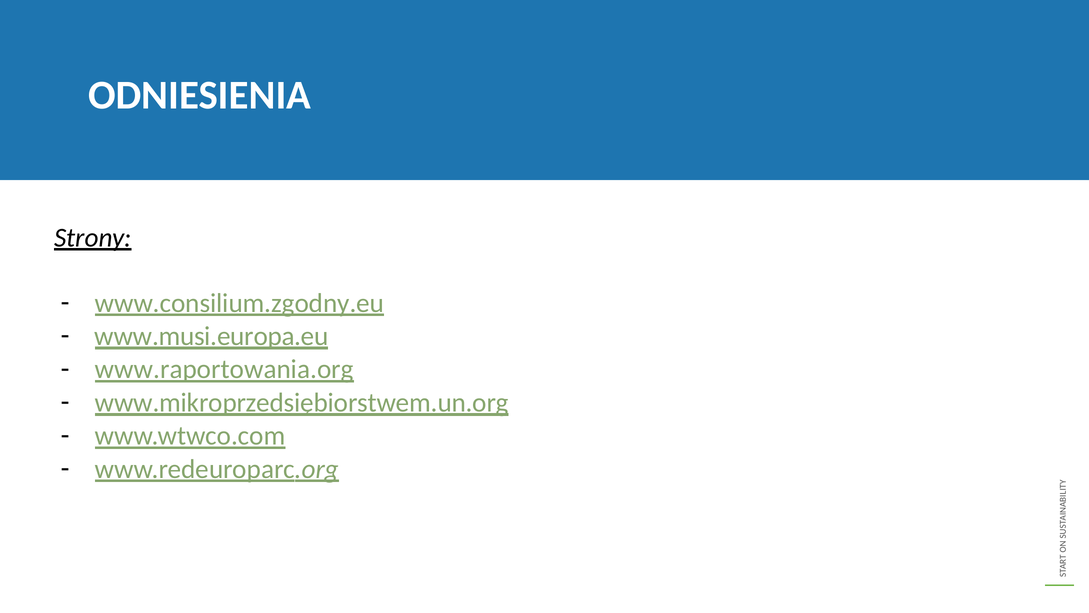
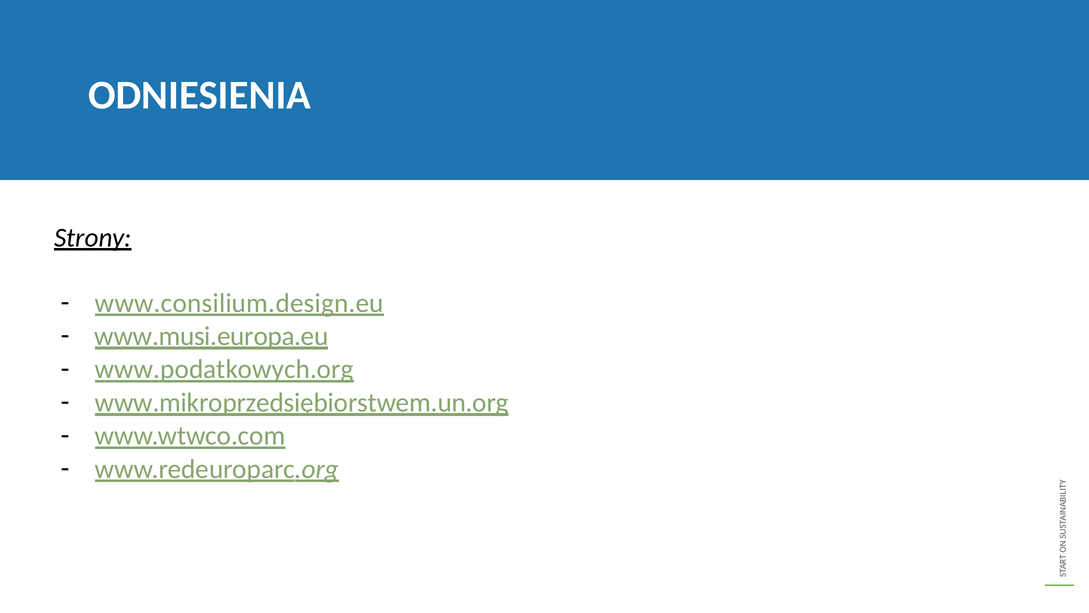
www.consilium.zgodny.eu: www.consilium.zgodny.eu -> www.consilium.design.eu (239, 303)
www.raportowania.org: www.raportowania.org -> www.podatkowych.org (224, 369)
